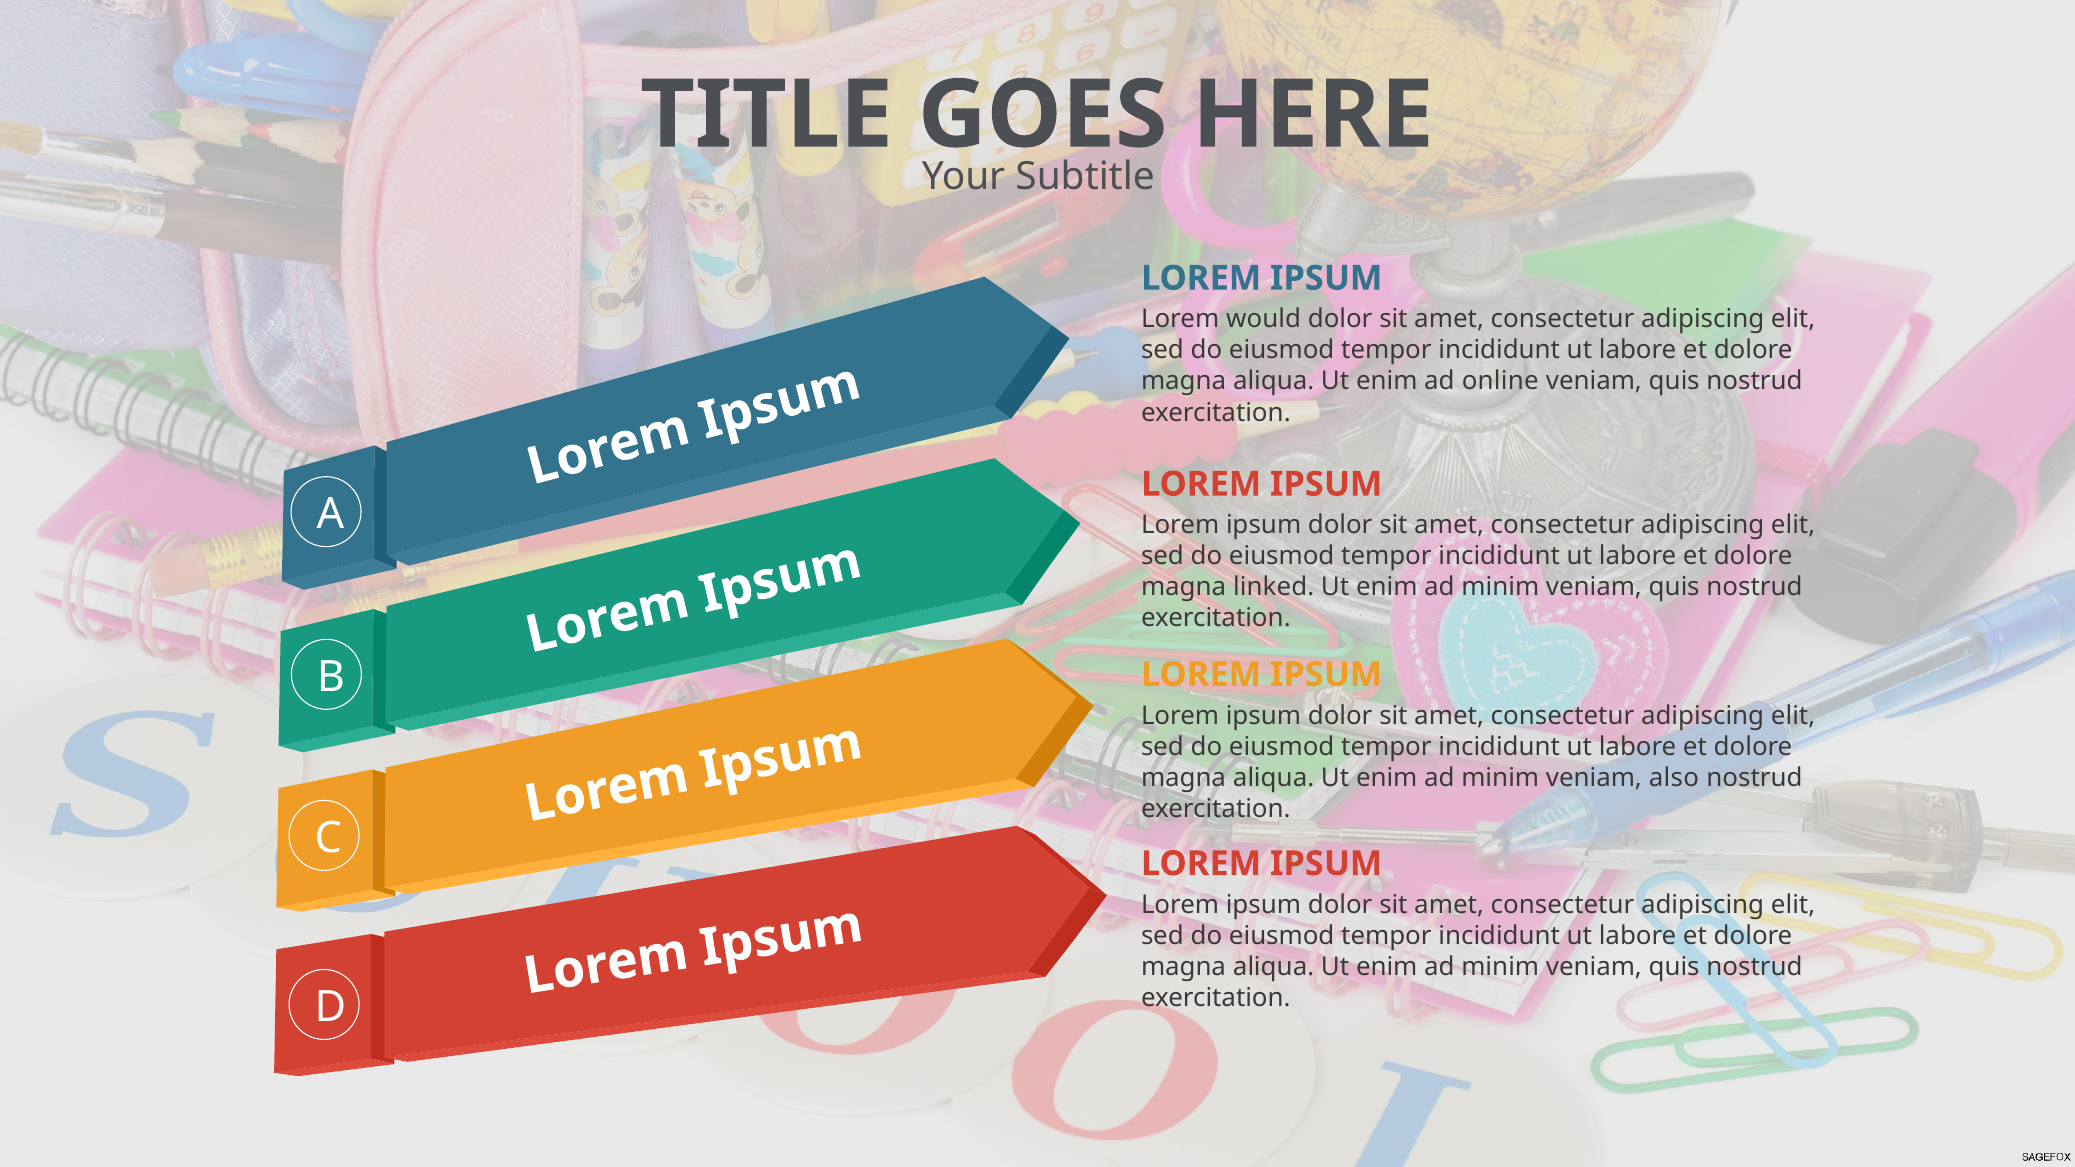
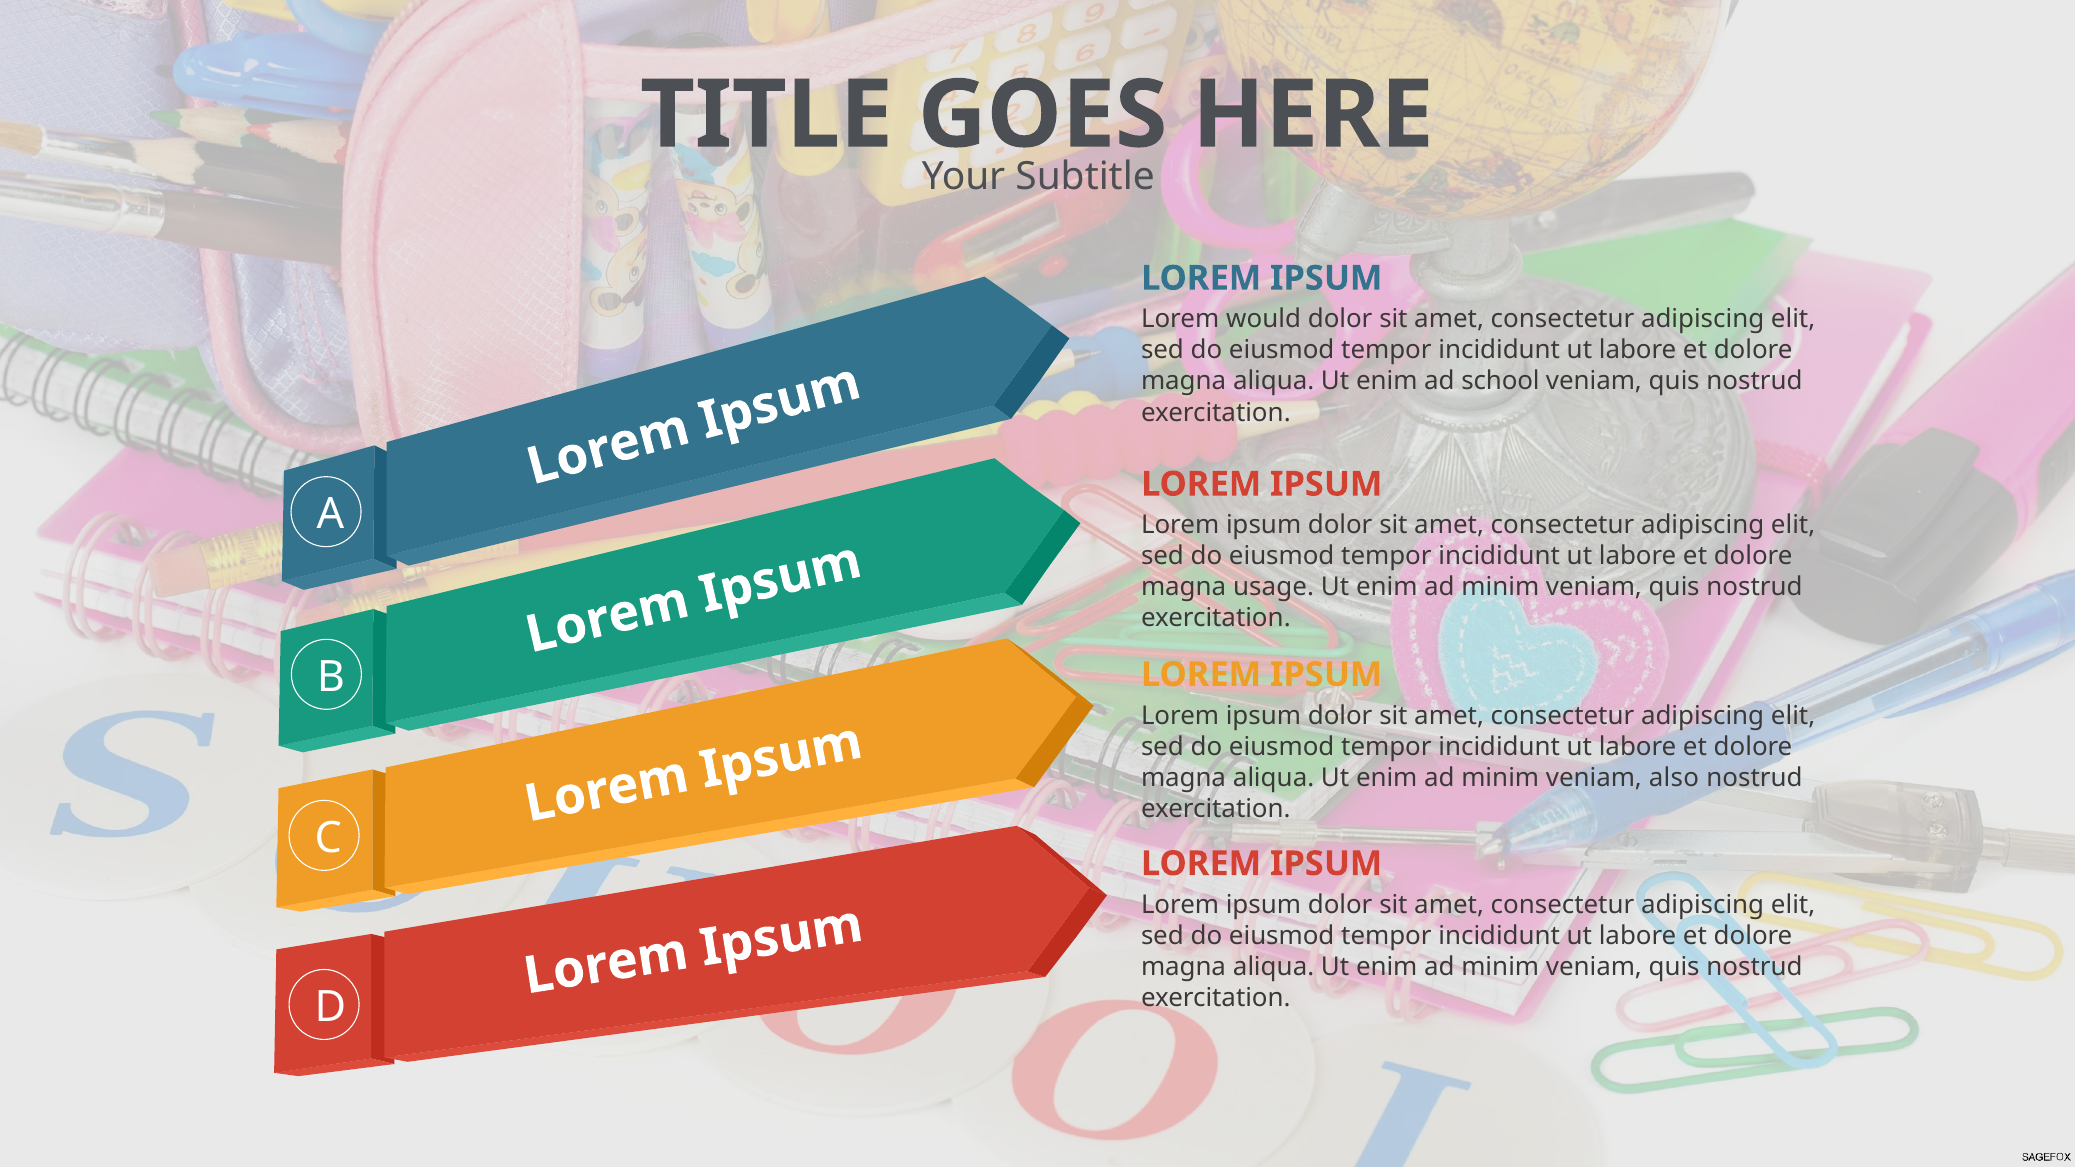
online: online -> school (1500, 381)
linked: linked -> usage (1274, 587)
